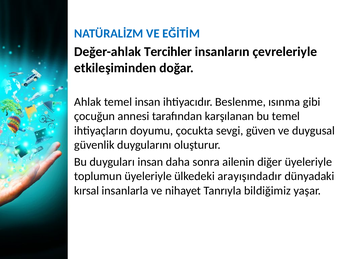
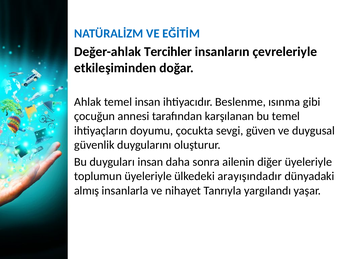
kırsal: kırsal -> almış (87, 190)
bildiğimiz: bildiğimiz -> yargılandı (268, 190)
